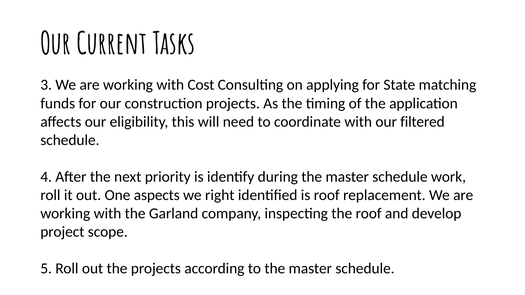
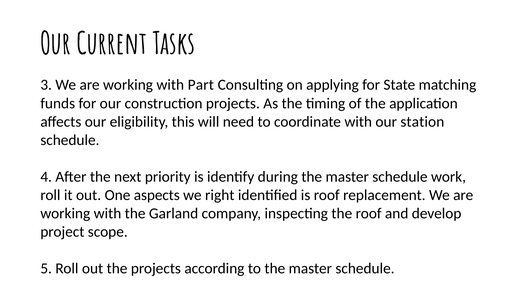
Cost: Cost -> Part (201, 85)
filtered: filtered -> station (422, 122)
